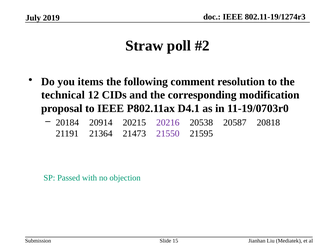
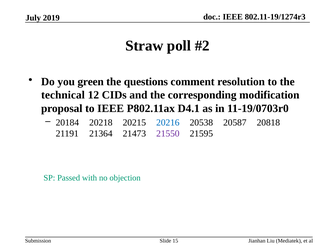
items: items -> green (91, 82)
following: following -> questions (146, 82)
20914: 20914 -> 20218 (101, 123)
20216 colour: purple -> blue (168, 123)
